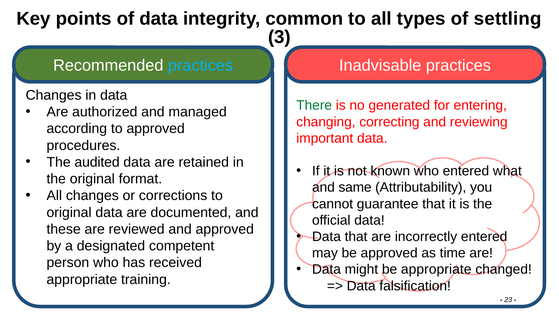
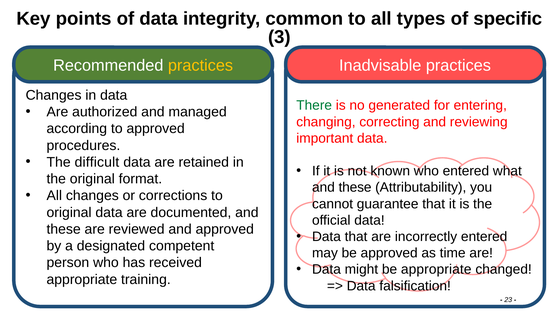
settling: settling -> specific (508, 19)
practices colour: light blue -> yellow (200, 66)
audited: audited -> difficult (97, 162)
same: same -> these (355, 188)
